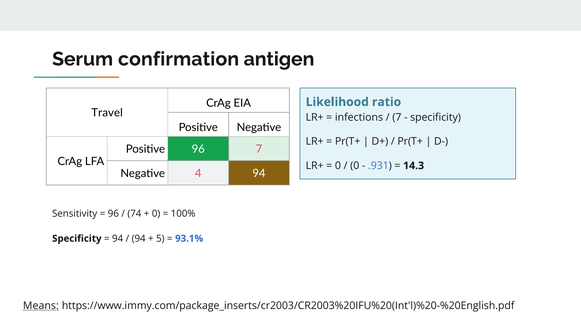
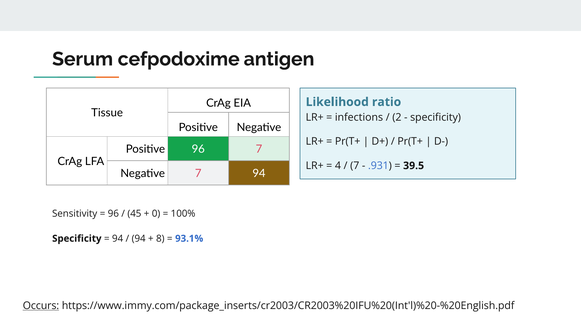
confirmation: confirmation -> cefpodoxime (179, 59)
Travel: Travel -> Tissue (107, 113)
7: 7 -> 2 (397, 117)
0: 0 -> 4 (338, 166)
0: 0 -> 7 (355, 166)
14.3: 14.3 -> 39.5 (414, 166)
Negative 4: 4 -> 7 (198, 173)
74: 74 -> 45 (134, 214)
5: 5 -> 8 (160, 238)
Means: Means -> Occurs (41, 306)
